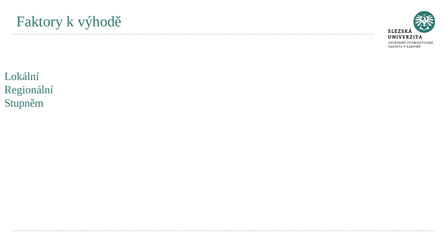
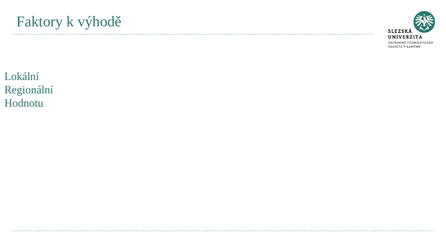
Stupněm: Stupněm -> Hodnotu (24, 103)
